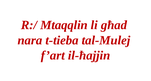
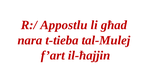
Mtaqqlin: Mtaqqlin -> Appostlu (64, 25)
